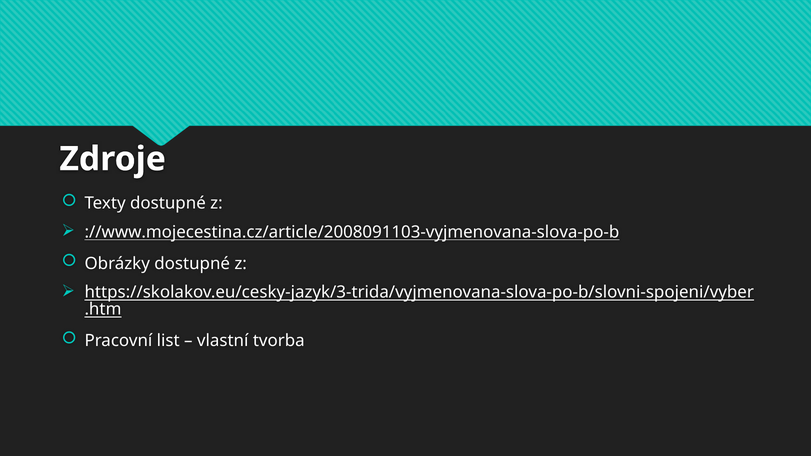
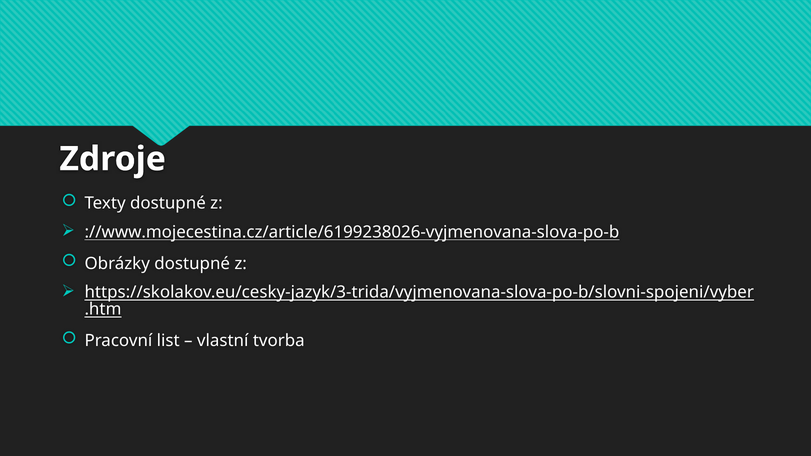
://www.mojecestina.cz/article/2008091103-vyjmenovana-slova-po-b: ://www.mojecestina.cz/article/2008091103-vyjmenovana-slova-po-b -> ://www.mojecestina.cz/article/6199238026-vyjmenovana-slova-po-b (352, 232)
